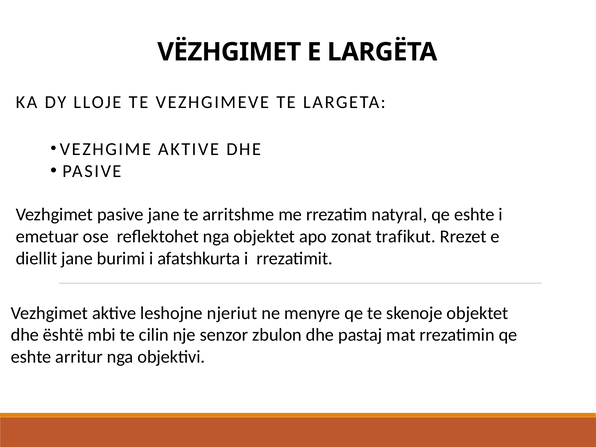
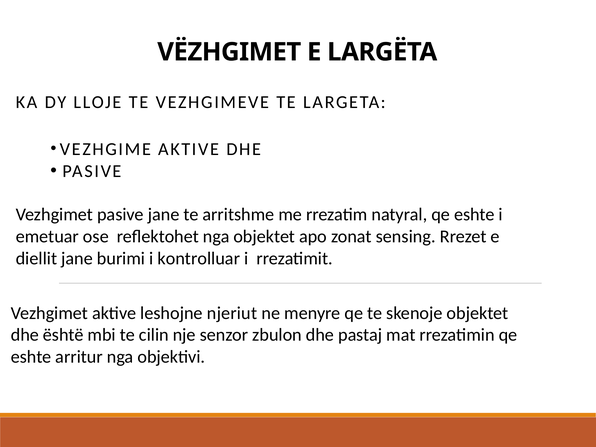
trafikut: trafikut -> sensing (406, 236)
afatshkurta: afatshkurta -> kontrolluar (199, 258)
